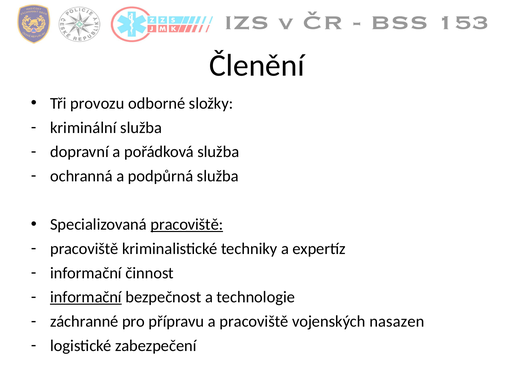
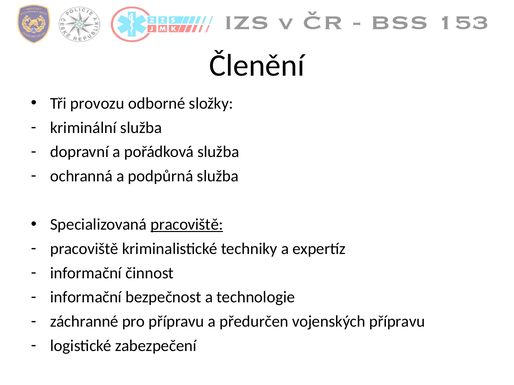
informační underline: present -> none (86, 298)
a pracoviště: pracoviště -> předurčen (254, 322)
vojenských nasazen: nasazen -> přípravu (397, 322)
